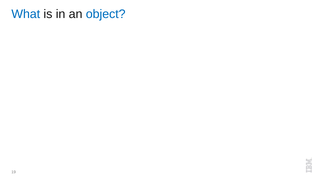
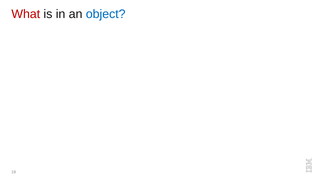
What colour: blue -> red (26, 14)
